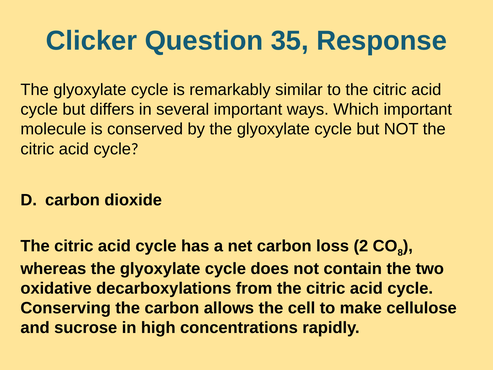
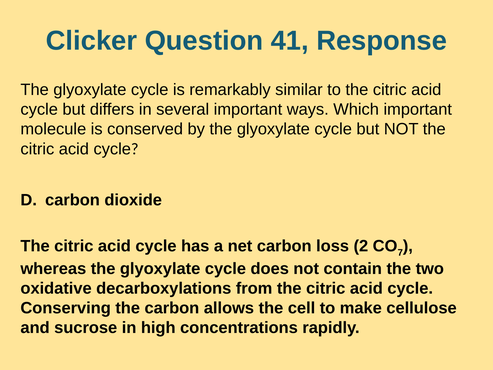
35: 35 -> 41 (290, 41)
8: 8 -> 7 (400, 252)
